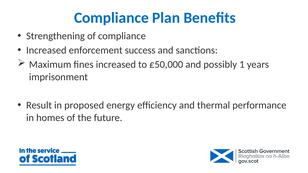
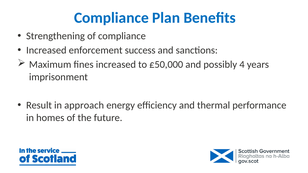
1: 1 -> 4 (242, 65)
proposed: proposed -> approach (84, 105)
